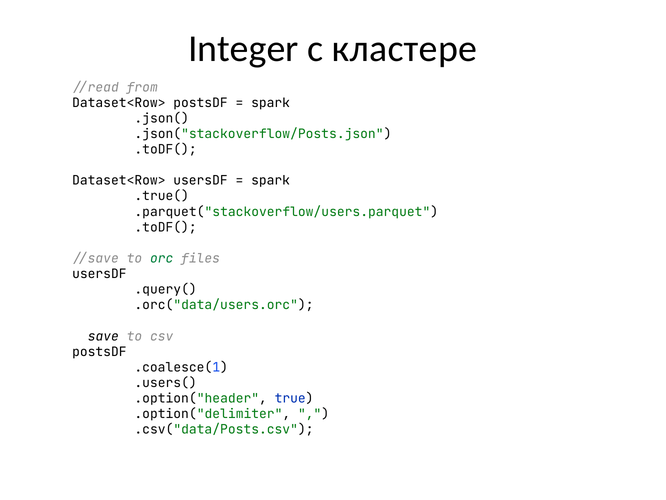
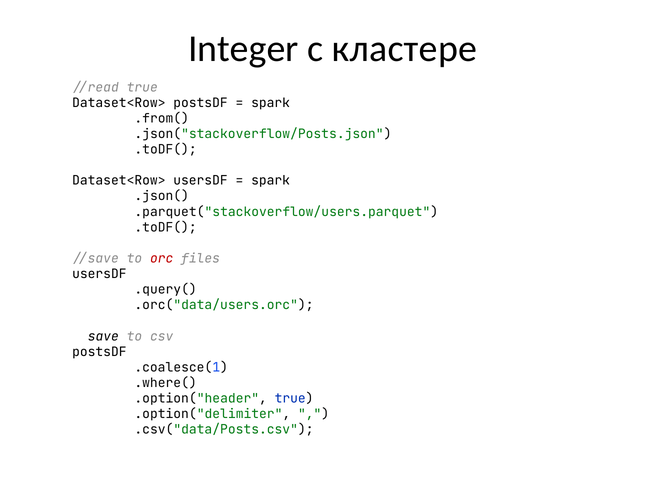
//read from: from -> true (142, 87)
.json(: .json( -> .from( (162, 118)
.true(: .true( -> .json( (162, 196)
orc colour: green -> red (162, 258)
.users(: .users( -> .where( (166, 383)
